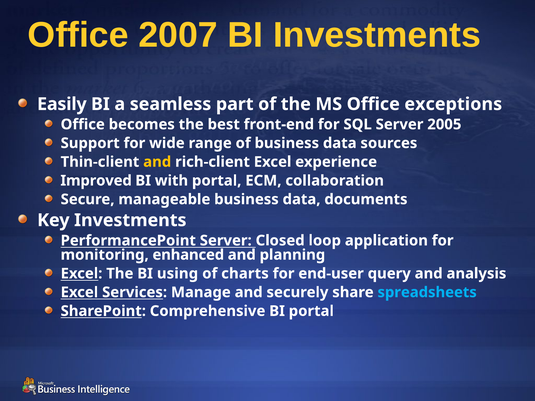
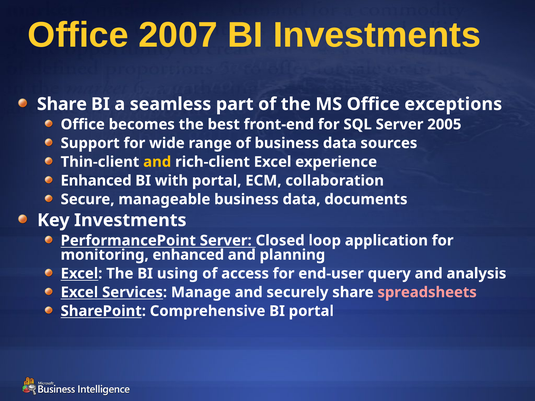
Easily: Easily -> Share (62, 104)
Improved: Improved -> Enhanced (96, 181)
charts: charts -> access (245, 274)
spreadsheets colour: light blue -> pink (427, 292)
